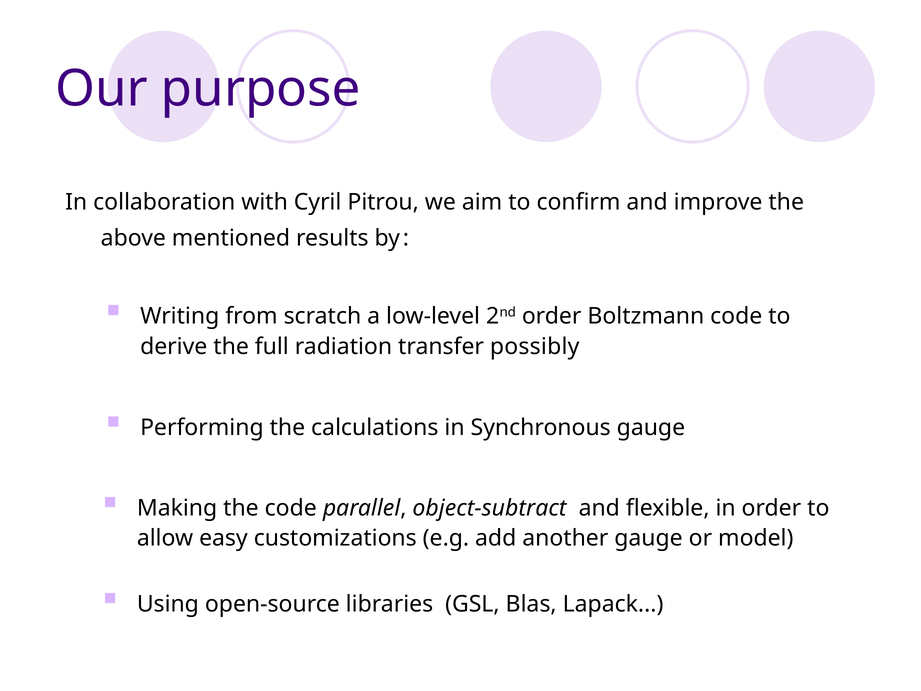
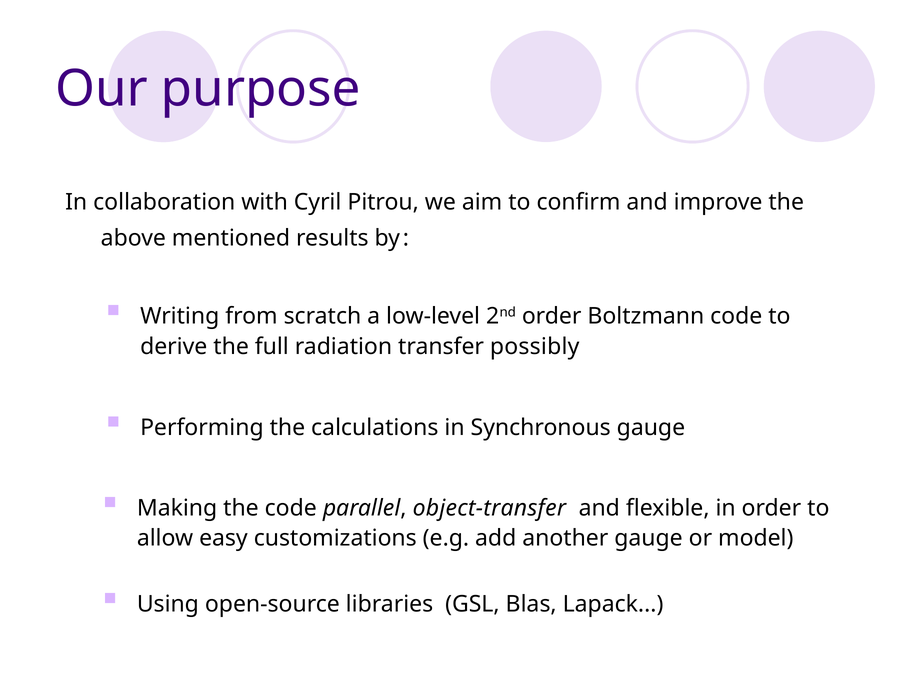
object-subtract: object-subtract -> object-transfer (489, 508)
